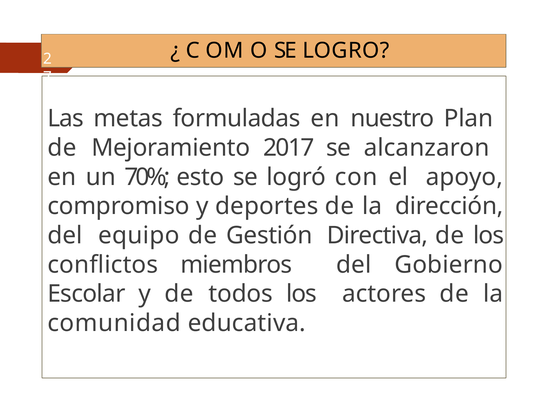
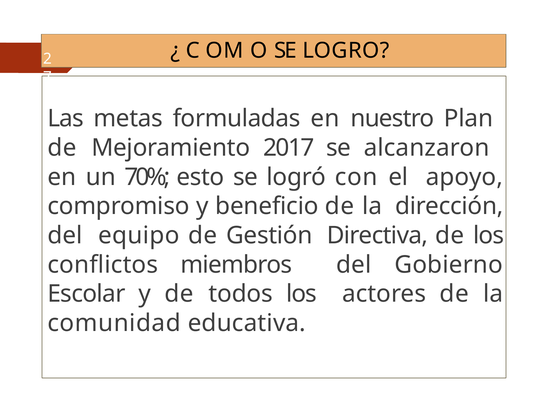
deportes: deportes -> beneficio (267, 206)
